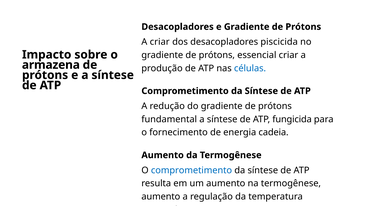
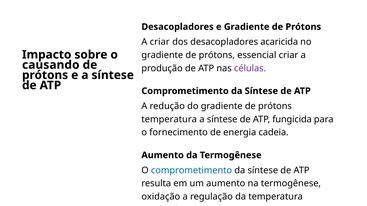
piscicida: piscicida -> acaricida (279, 42)
armazena: armazena -> causando (51, 65)
células colour: blue -> purple (250, 68)
fundamental: fundamental -> temperatura (169, 119)
aumento: aumento -> oxidação (161, 197)
